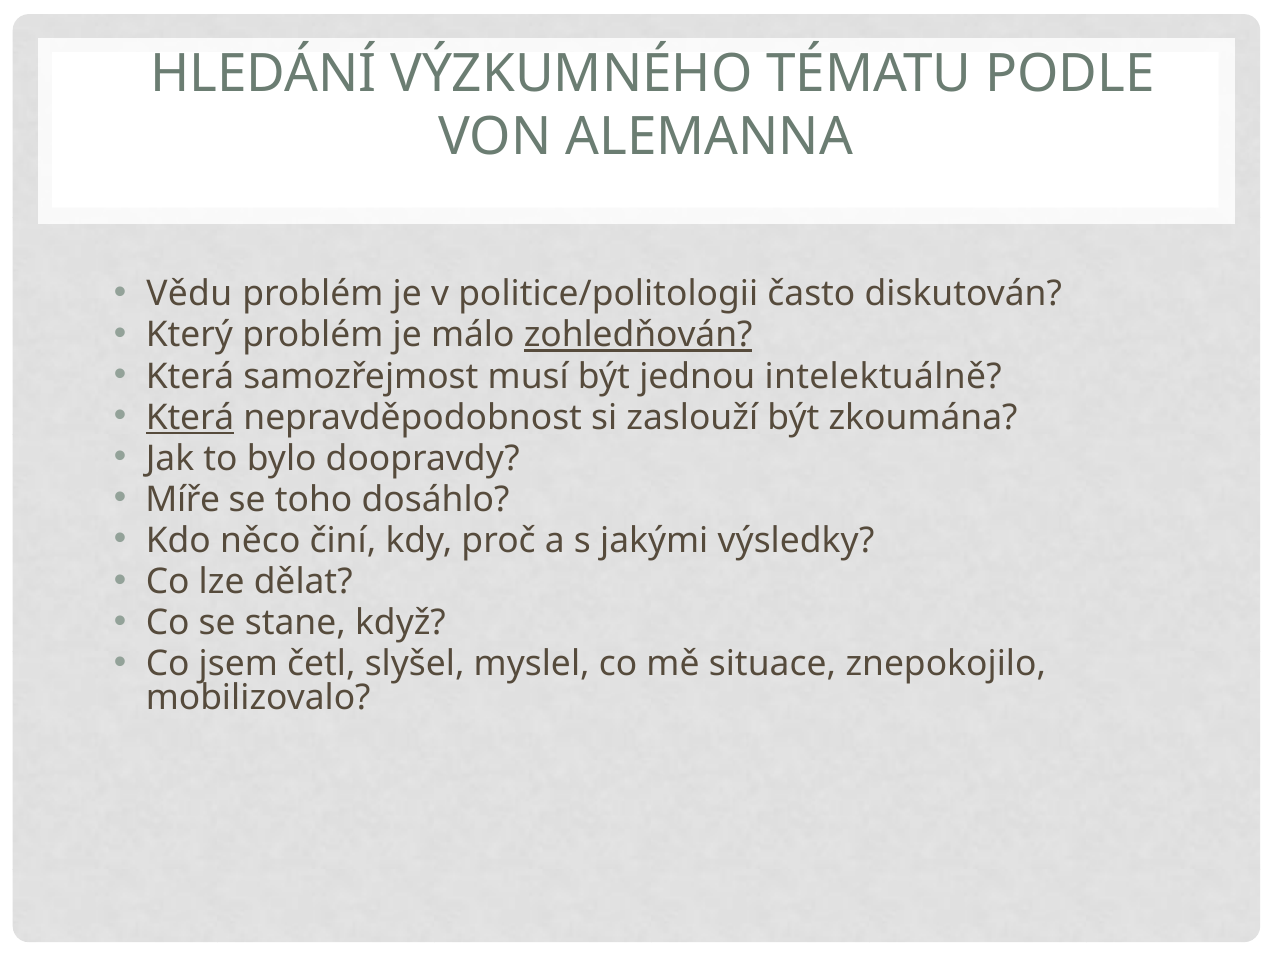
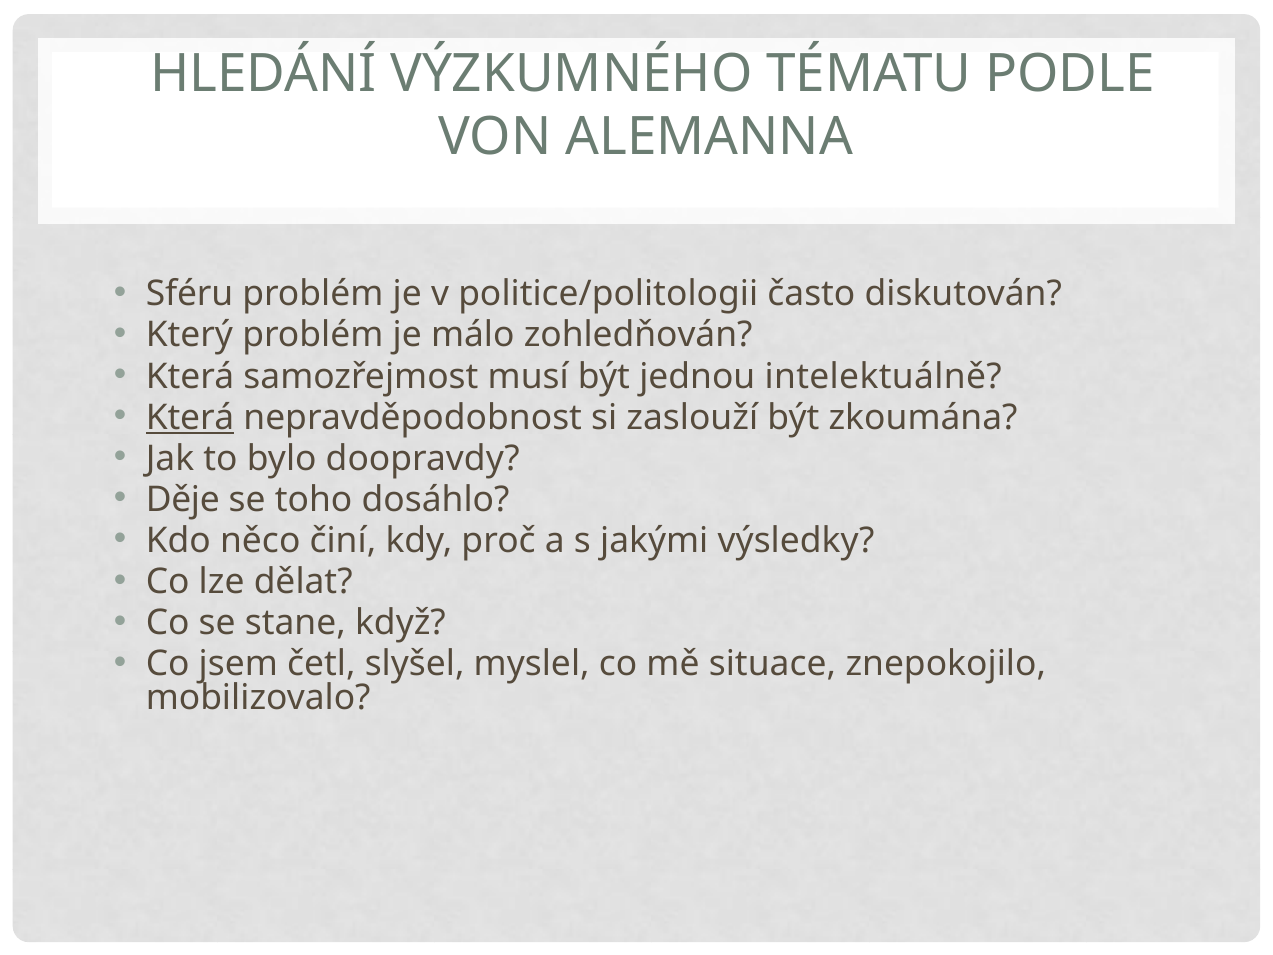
Vědu: Vědu -> Sféru (189, 294)
zohledňován underline: present -> none (638, 335)
Míře: Míře -> Děje (183, 499)
